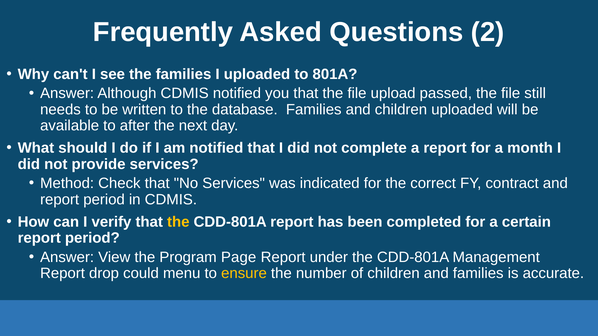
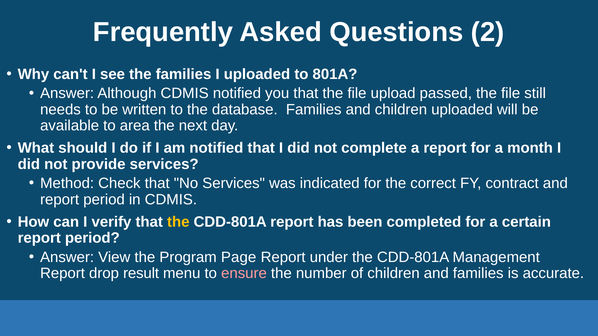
after: after -> area (135, 126)
could: could -> result (141, 274)
ensure colour: yellow -> pink (244, 274)
